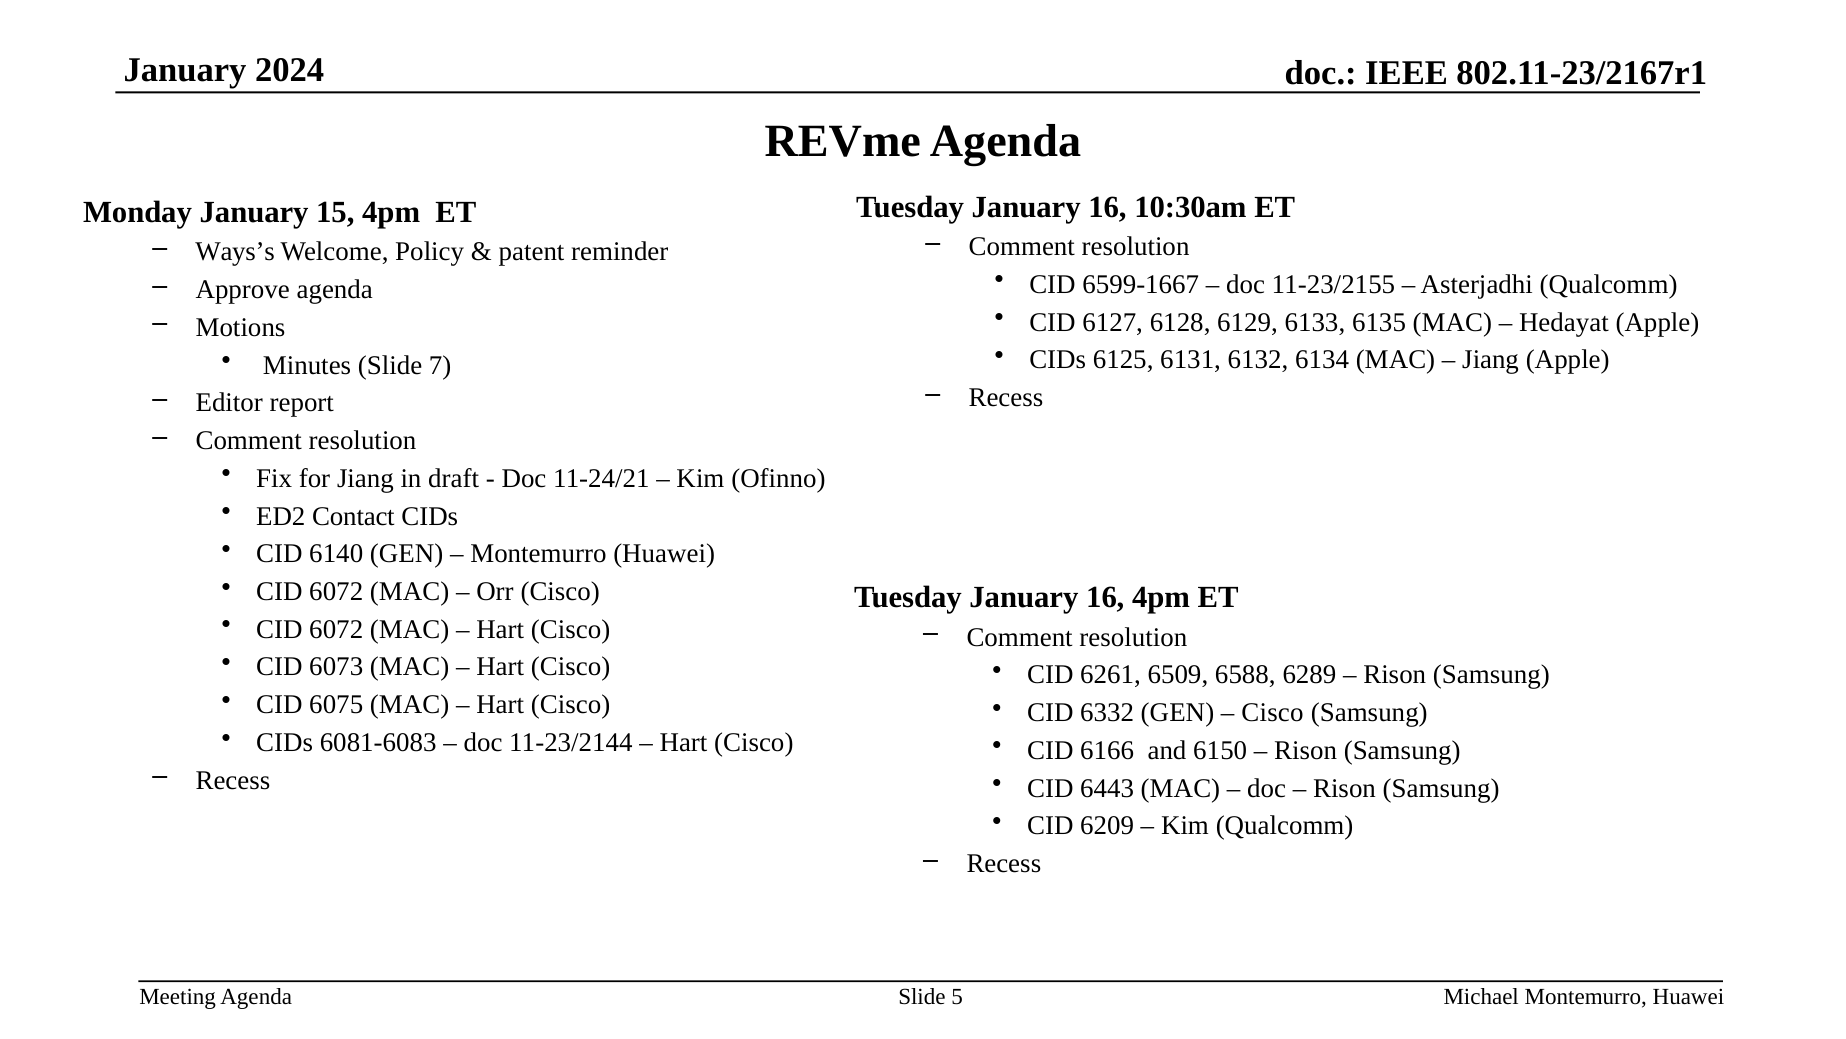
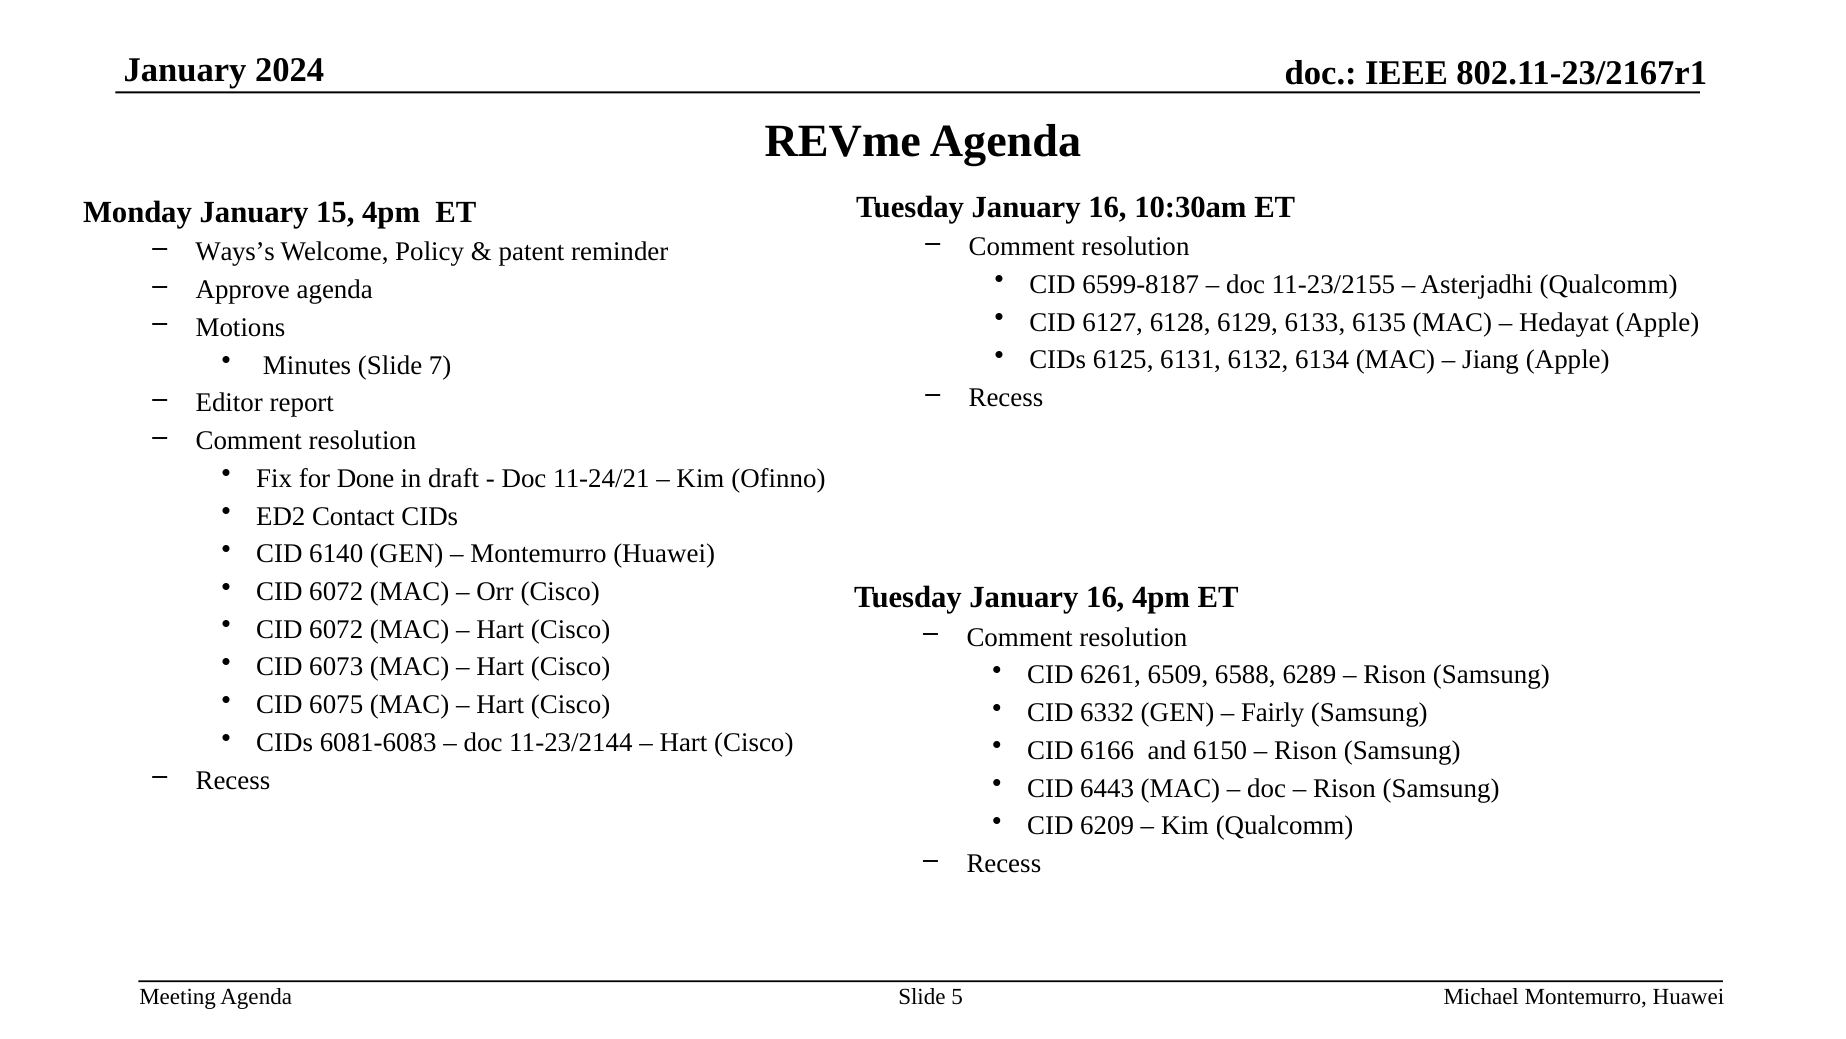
6599-1667: 6599-1667 -> 6599-8187 (1141, 284)
for Jiang: Jiang -> Done (366, 478)
Cisco: Cisco -> Fairly (1273, 712)
